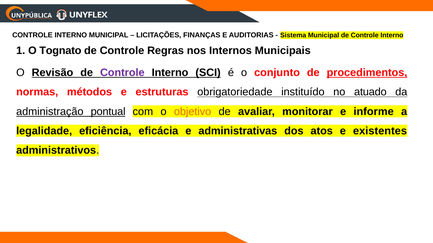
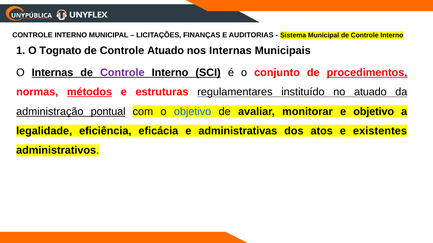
Controle Regras: Regras -> Atuado (166, 51)
nos Internos: Internos -> Internas (230, 51)
O Revisão: Revisão -> Internas (53, 73)
métodos underline: none -> present (90, 92)
obrigatoriedade: obrigatoriedade -> regulamentares (235, 92)
objetivo colour: orange -> blue (193, 112)
e informe: informe -> objetivo (374, 112)
